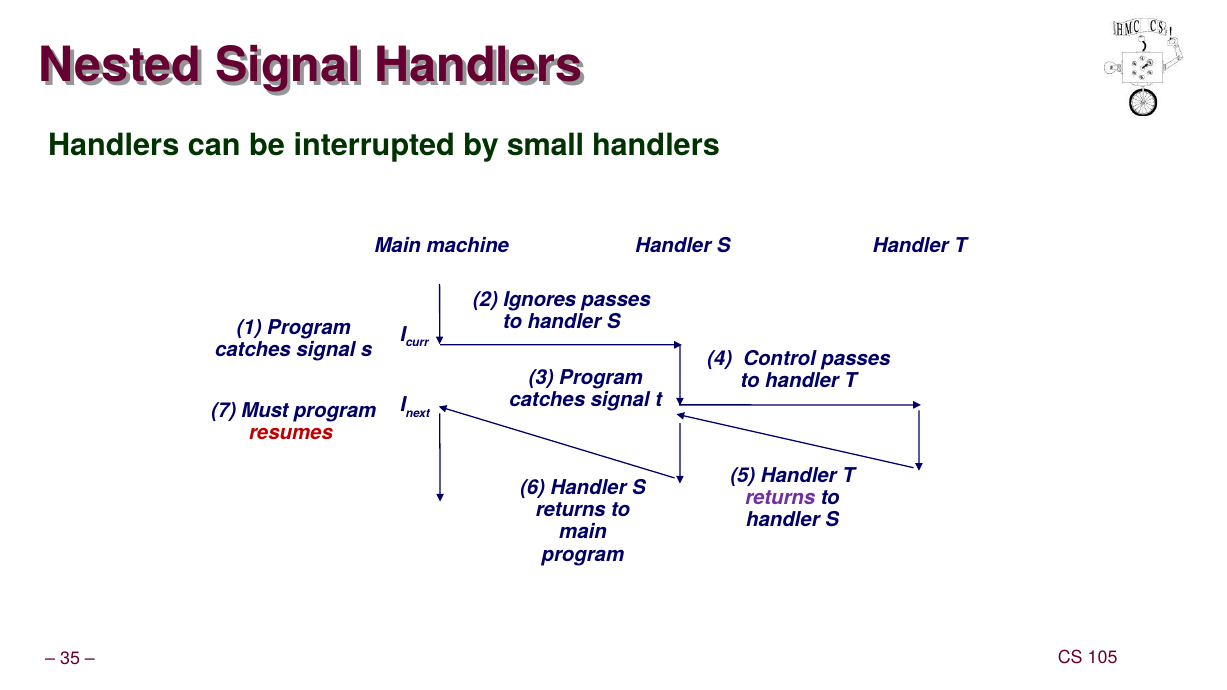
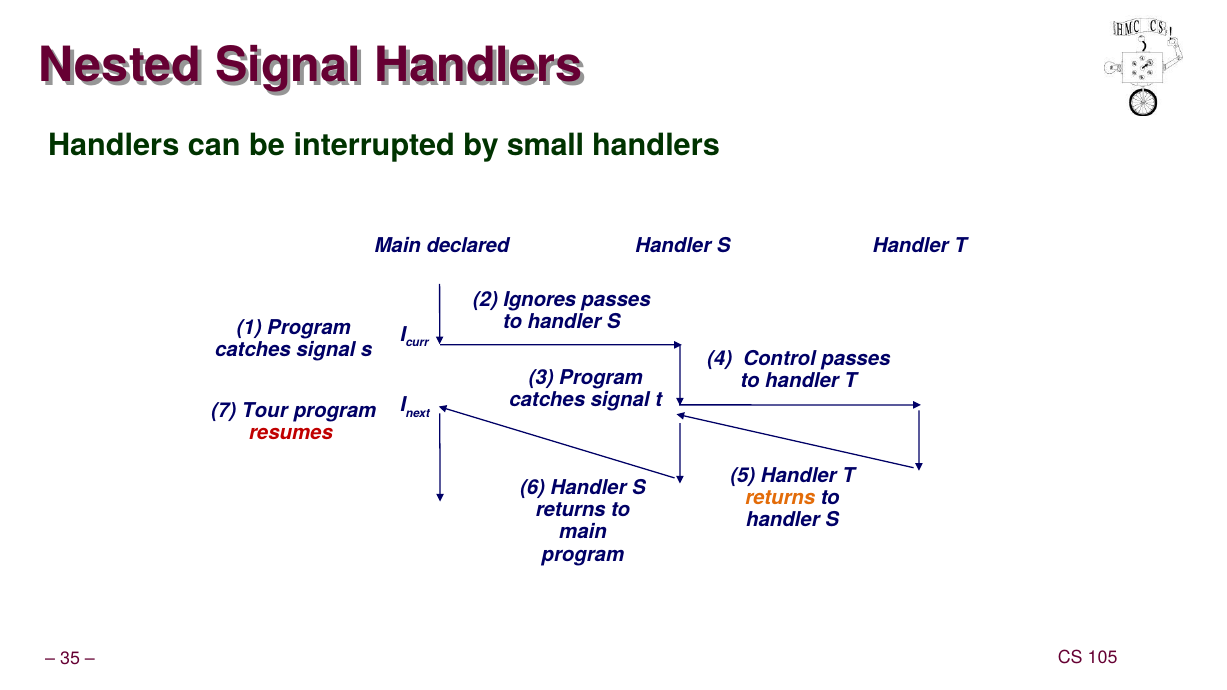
machine: machine -> declared (468, 245)
Must: Must -> Tour (265, 411)
returns colour: purple -> orange (780, 498)
